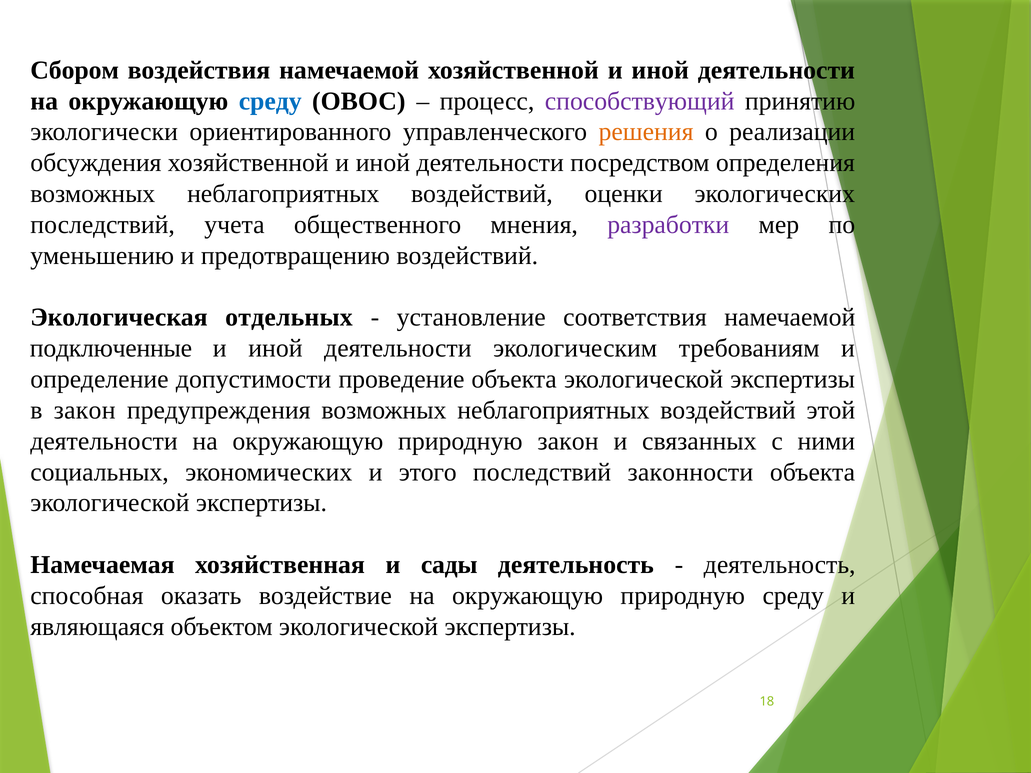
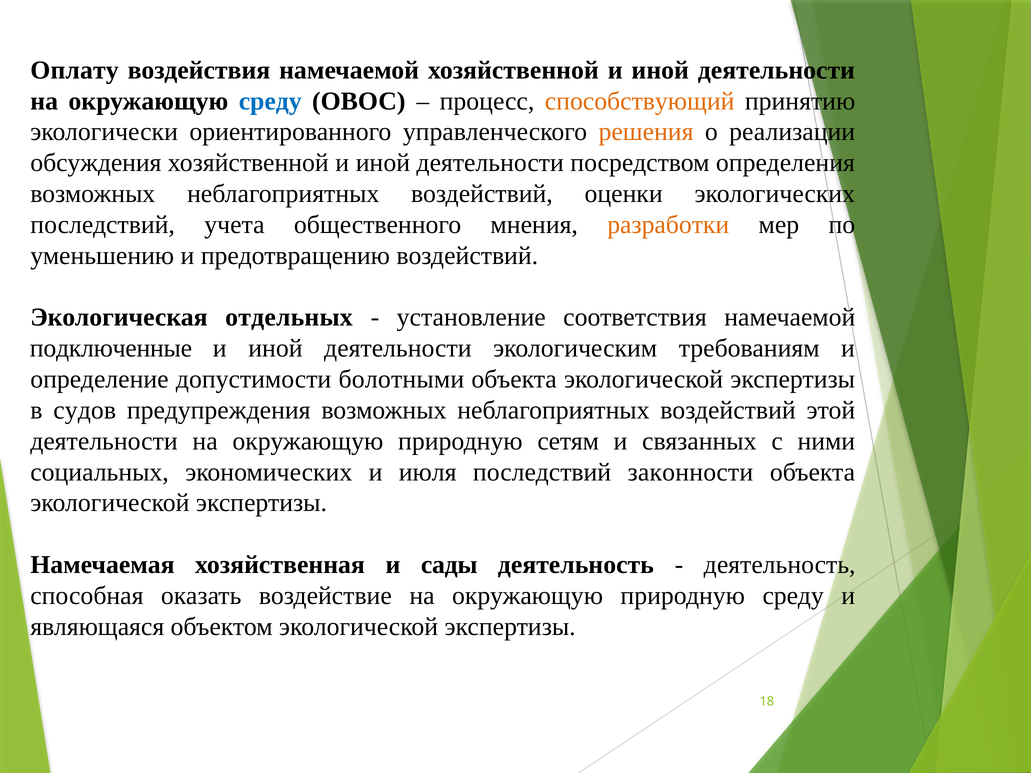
Сбором: Сбором -> Оплату (75, 70)
способствующий colour: purple -> orange (640, 101)
разработки colour: purple -> orange (668, 225)
проведение: проведение -> болотными (401, 379)
в закон: закон -> судов (85, 410)
природную закон: закон -> сетям (568, 441)
этого: этого -> июля (428, 472)
